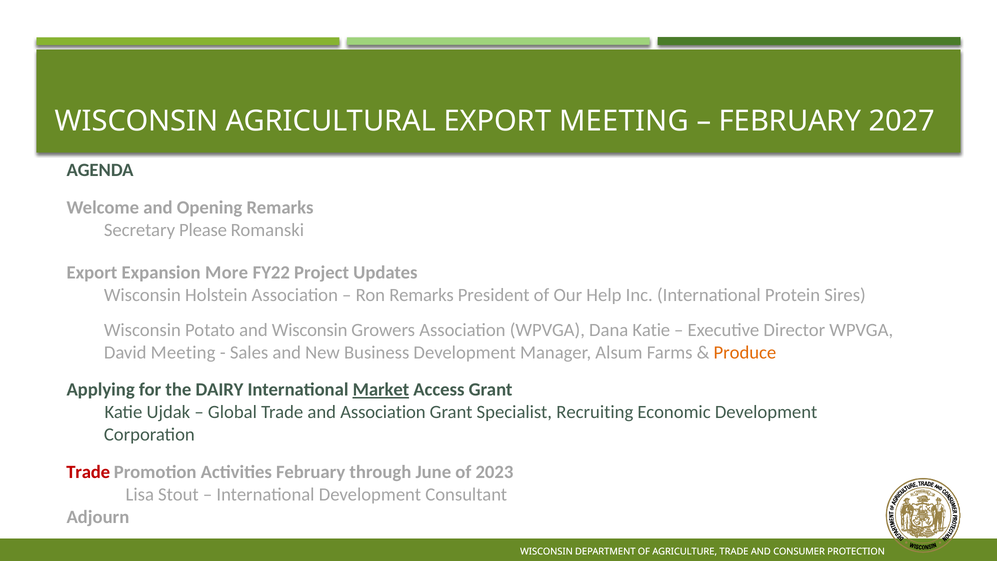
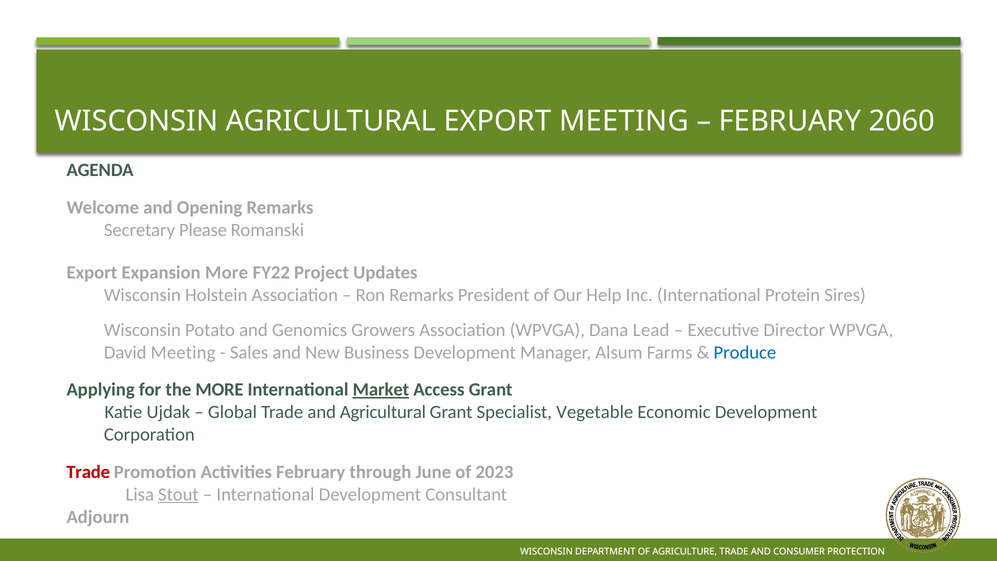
2027: 2027 -> 2060 (902, 121)
and Wisconsin: Wisconsin -> Genomics (310, 330)
Dana Katie: Katie -> Lead (651, 330)
Produce colour: orange -> blue (745, 352)
the DAIRY: DAIRY -> MORE (220, 390)
and Association: Association -> Agricultural (383, 412)
Recruiting: Recruiting -> Vegetable (595, 412)
Stout underline: none -> present (178, 494)
